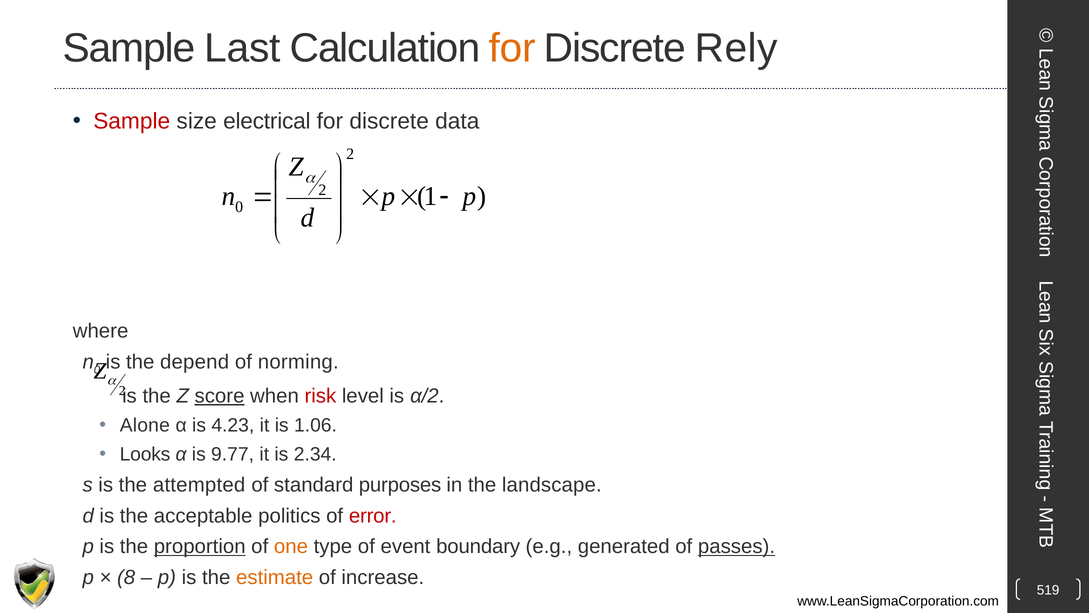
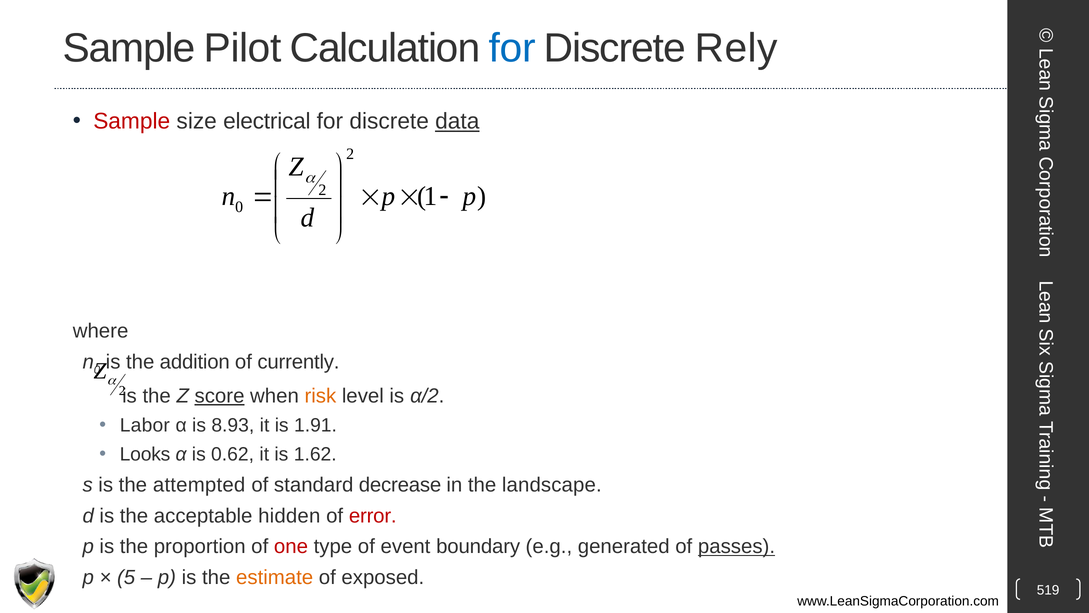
Last: Last -> Pilot (243, 48)
for colour: orange -> blue (512, 48)
data underline: none -> present (457, 121)
depend: depend -> addition (195, 362)
norming: norming -> currently (298, 362)
risk colour: red -> orange (320, 396)
Alone: Alone -> Labor (145, 425)
4.23: 4.23 -> 8.93 (233, 425)
1.06: 1.06 -> 1.91 (315, 425)
9.77: 9.77 -> 0.62 (233, 454)
2.34: 2.34 -> 1.62 (315, 454)
purposes: purposes -> decrease (400, 485)
politics: politics -> hidden (289, 515)
proportion underline: present -> none (200, 546)
one colour: orange -> red (291, 546)
8: 8 -> 5 (126, 577)
increase: increase -> exposed (383, 577)
